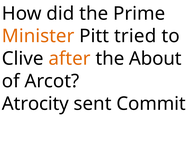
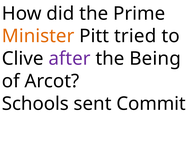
after colour: orange -> purple (69, 59)
About: About -> Being (155, 59)
Atrocity: Atrocity -> Schools (35, 104)
